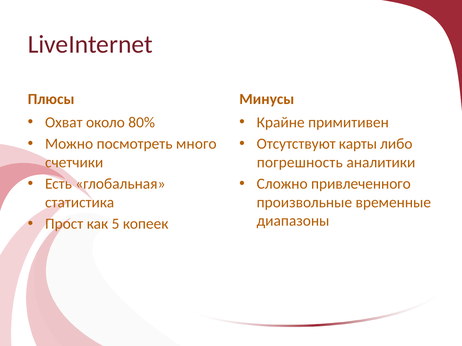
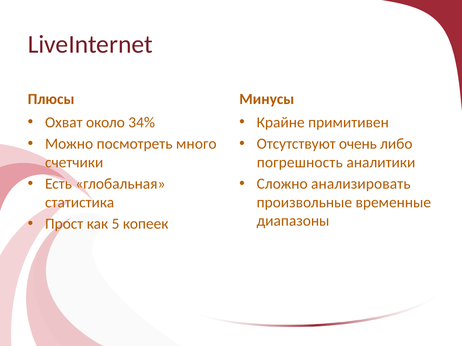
80%: 80% -> 34% (142, 123)
карты: карты -> очень (358, 144)
привлеченного: привлеченного -> анализировать (361, 184)
